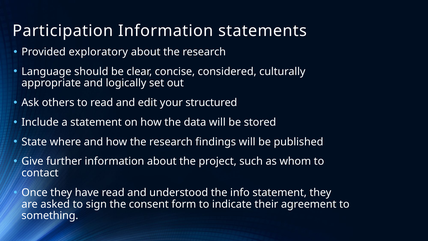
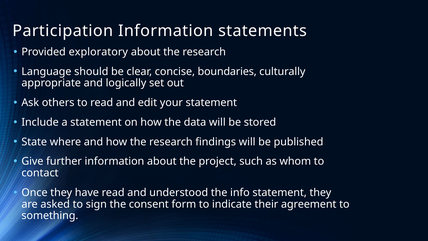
considered: considered -> boundaries (227, 71)
your structured: structured -> statement (211, 103)
